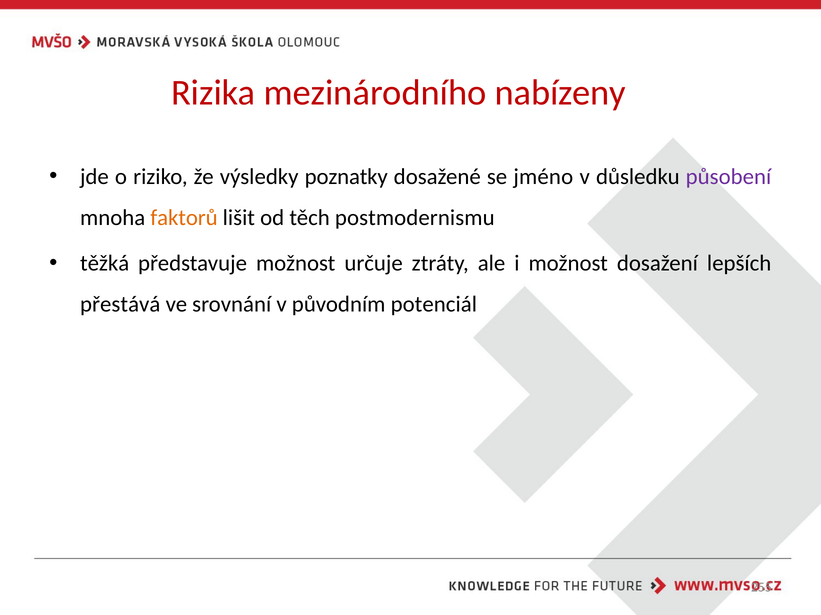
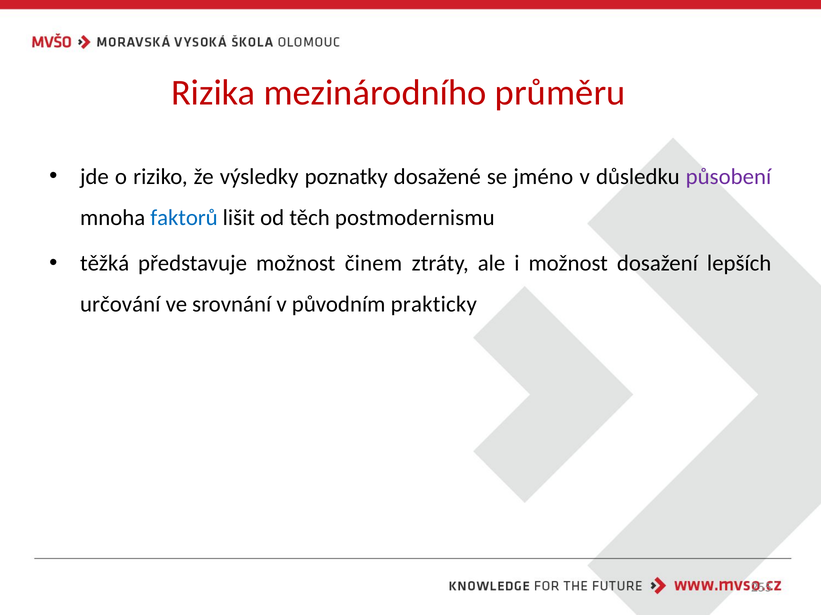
nabízeny: nabízeny -> průměru (560, 93)
faktorů colour: orange -> blue (184, 218)
určuje: určuje -> činem (373, 264)
přestává: přestává -> určování (120, 305)
potenciál: potenciál -> prakticky (434, 305)
